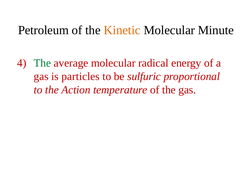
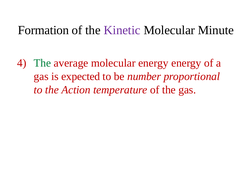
Petroleum: Petroleum -> Formation (43, 30)
Kinetic colour: orange -> purple (122, 30)
molecular radical: radical -> energy (153, 63)
particles: particles -> expected (81, 76)
sulfuric: sulfuric -> number (144, 76)
